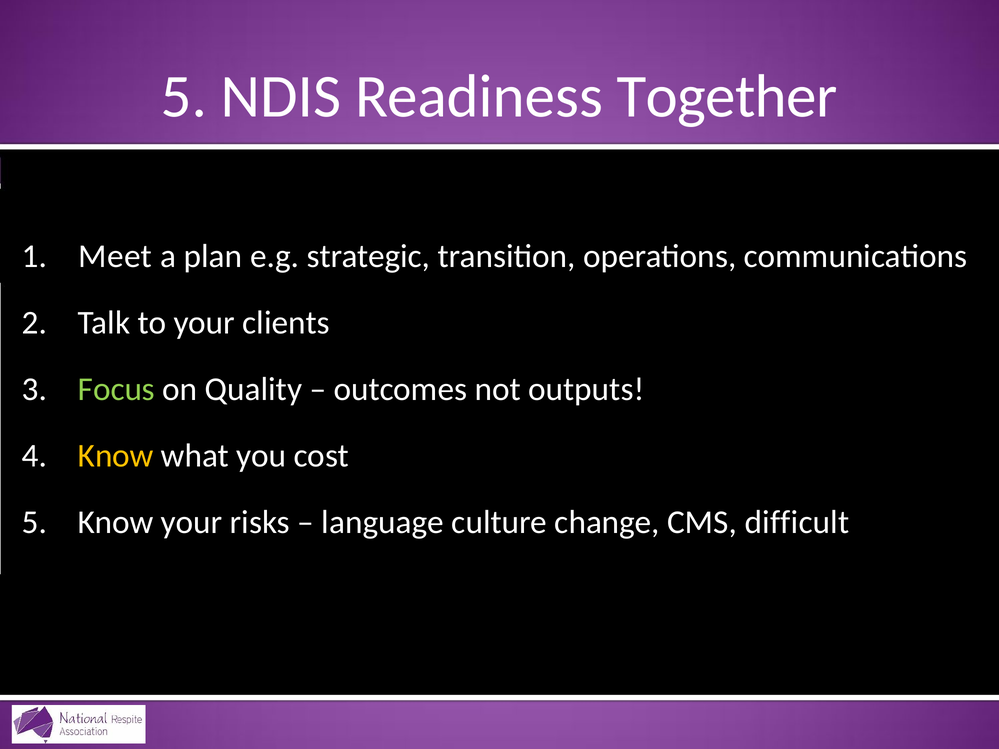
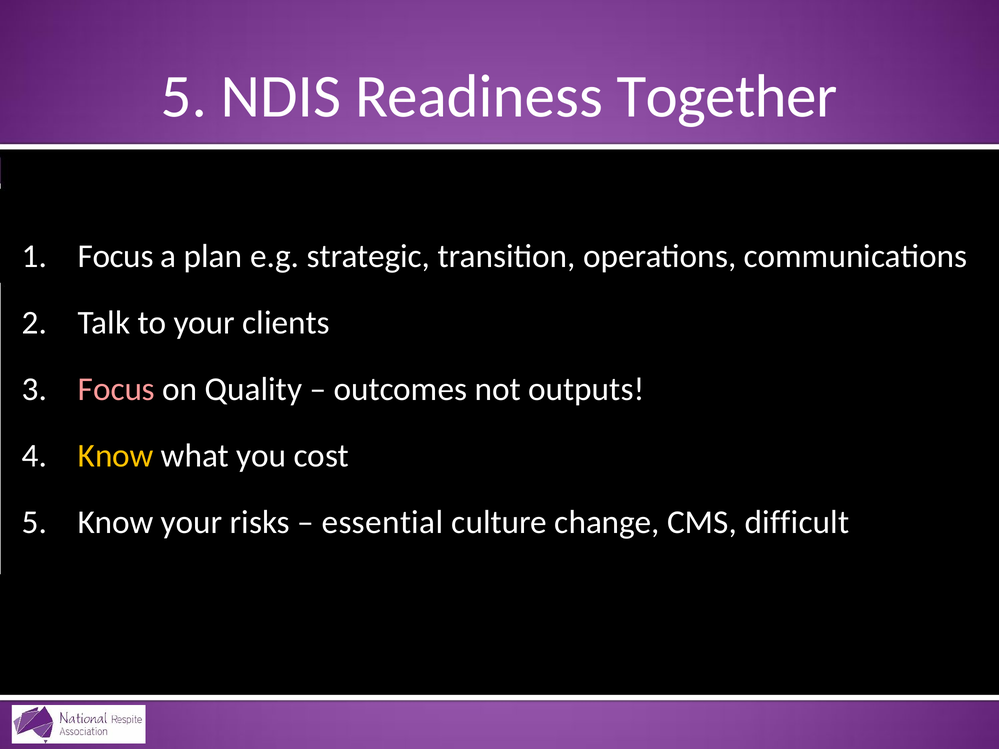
Meet: Meet -> Focus (116, 256)
Focus colour: light green -> pink (116, 389)
language: language -> essential (383, 522)
